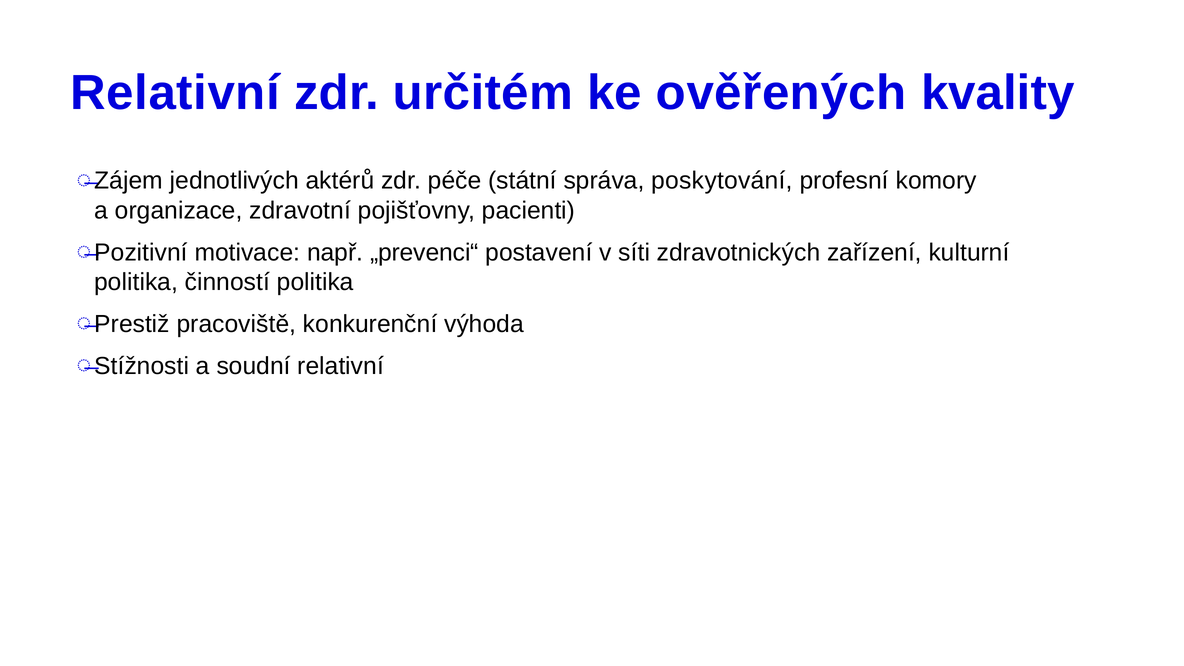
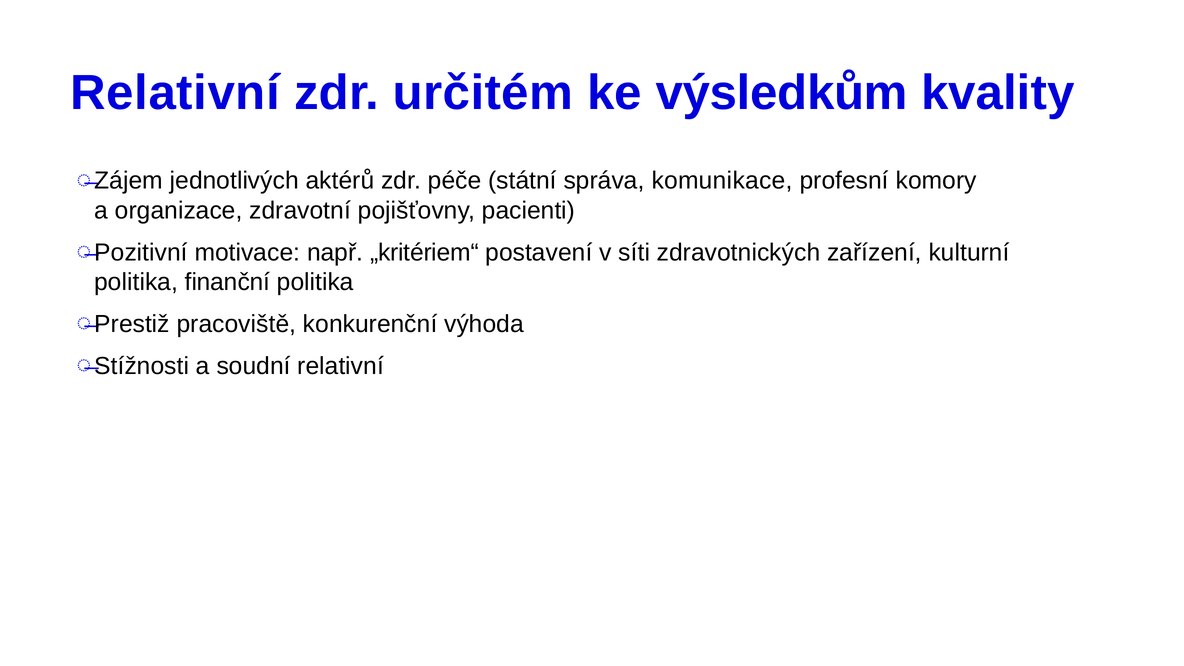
ověřených: ověřených -> výsledkům (782, 93)
poskytování: poskytování -> komunikace (722, 181)
„prevenci“: „prevenci“ -> „kritériem“ (424, 252)
činností: činností -> finanční (227, 282)
